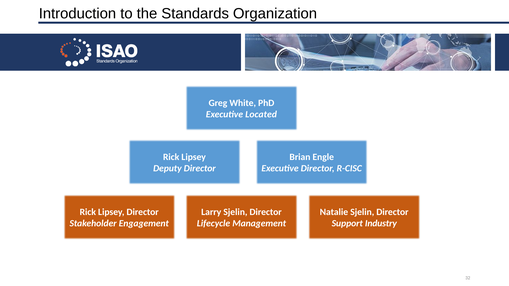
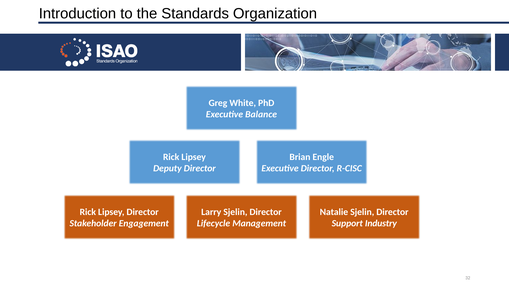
Located: Located -> Balance (261, 115)
